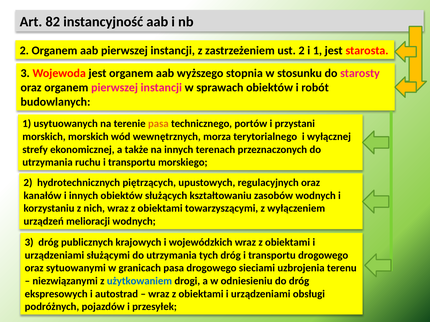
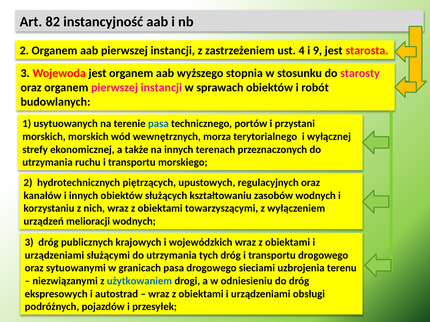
ust 2: 2 -> 4 (302, 51)
i 1: 1 -> 9 (317, 51)
pasa colour: orange -> blue (158, 124)
